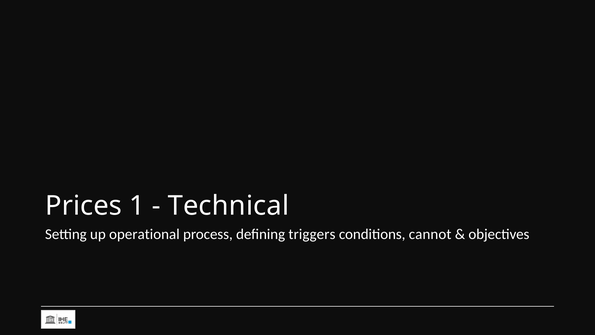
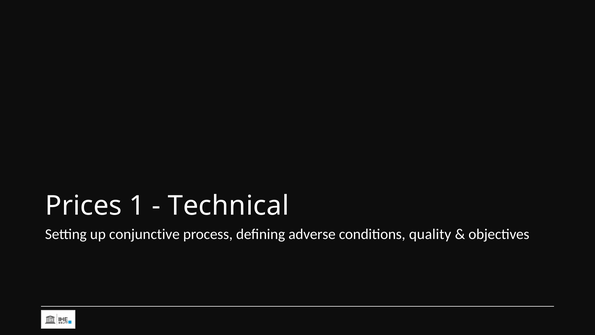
operational: operational -> conjunctive (144, 234)
triggers: triggers -> adverse (312, 234)
cannot: cannot -> quality (430, 234)
